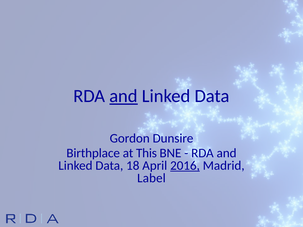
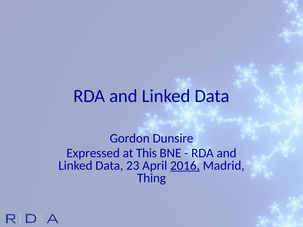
and underline: present -> none (124, 96)
Birthplace: Birthplace -> Expressed (93, 153)
18: 18 -> 23 (133, 166)
Label: Label -> Thing (152, 178)
